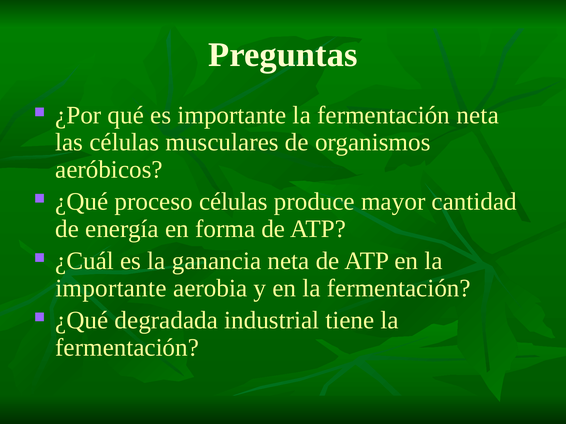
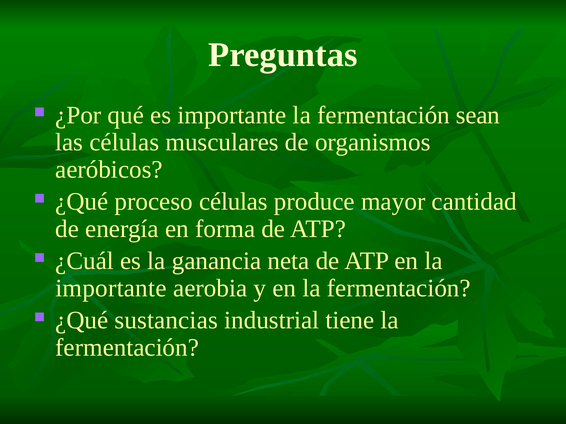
fermentación neta: neta -> sean (478, 115)
degradada: degradada -> sustancias (166, 321)
